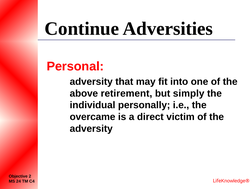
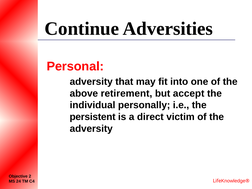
simply: simply -> accept (189, 93)
overcame: overcame -> persistent (93, 117)
